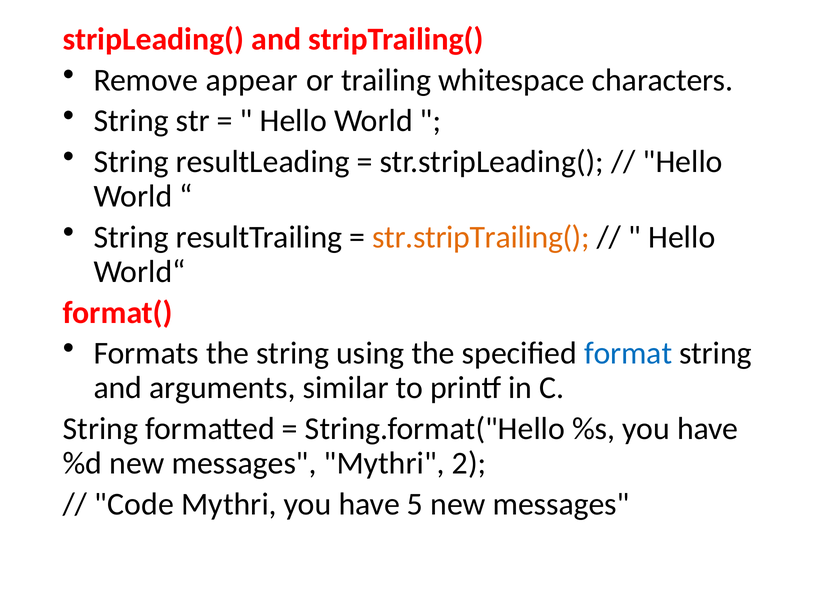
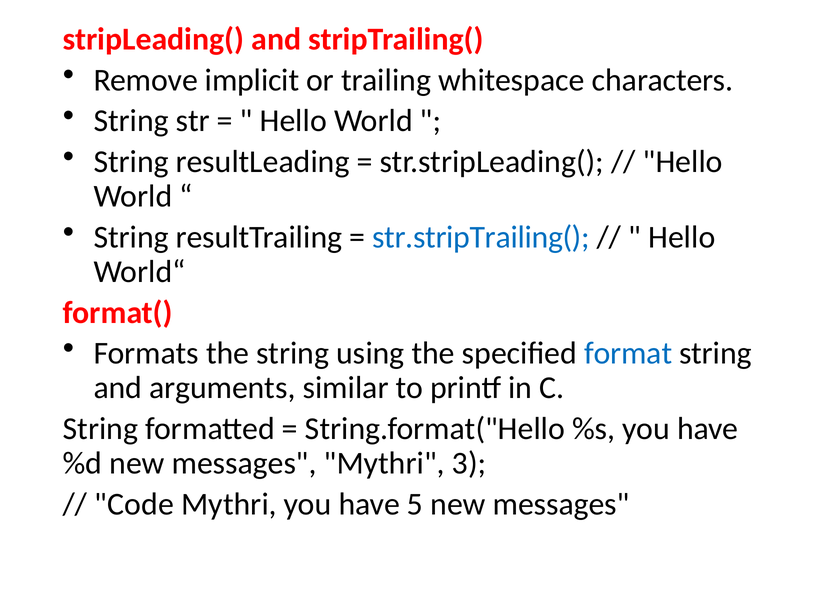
appear: appear -> implicit (252, 80)
str.stripTrailing( colour: orange -> blue (481, 237)
2: 2 -> 3 (469, 463)
